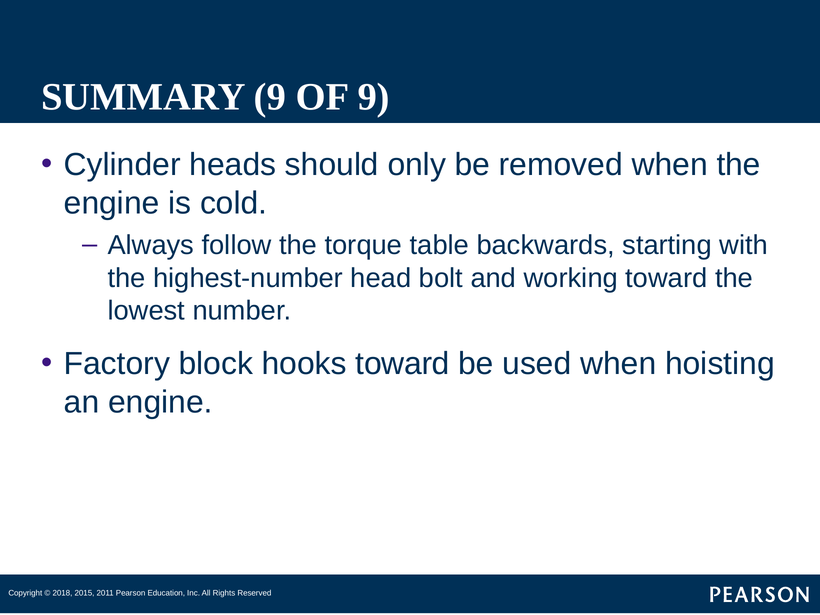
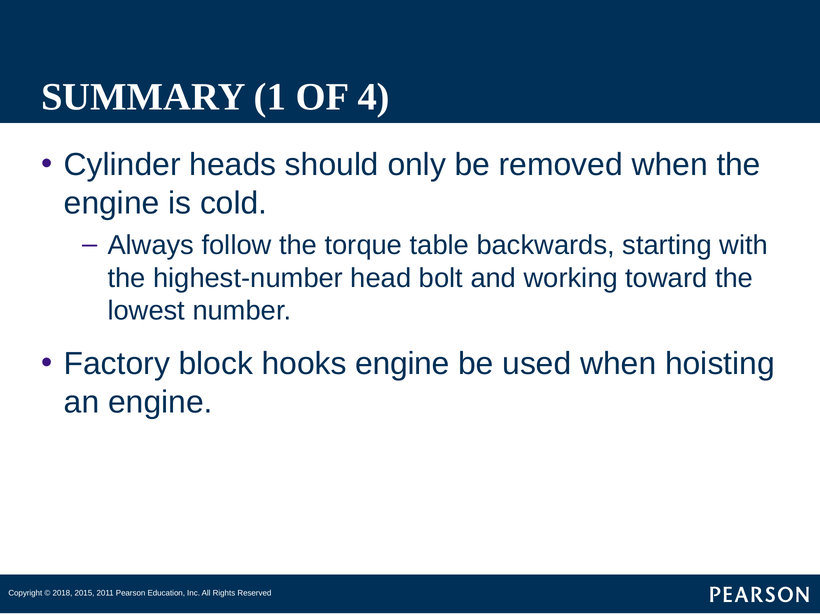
SUMMARY 9: 9 -> 1 (270, 97)
OF 9: 9 -> 4 (374, 97)
hooks toward: toward -> engine (403, 364)
